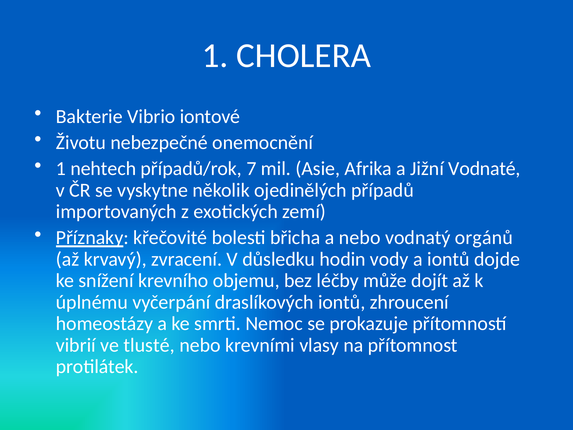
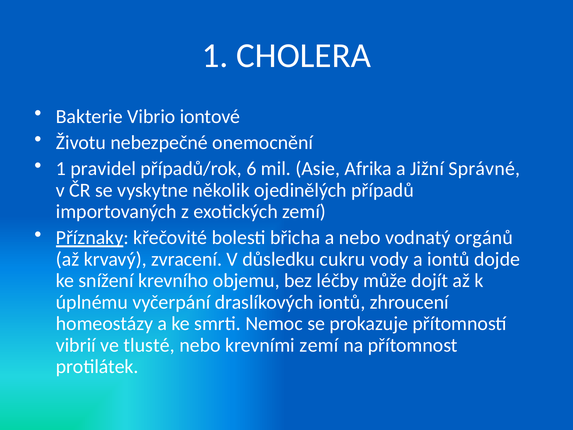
nehtech: nehtech -> pravidel (103, 169)
7: 7 -> 6 (251, 169)
Vodnaté: Vodnaté -> Správné (484, 169)
hodin: hodin -> cukru (342, 259)
krevními vlasy: vlasy -> zemí (319, 345)
